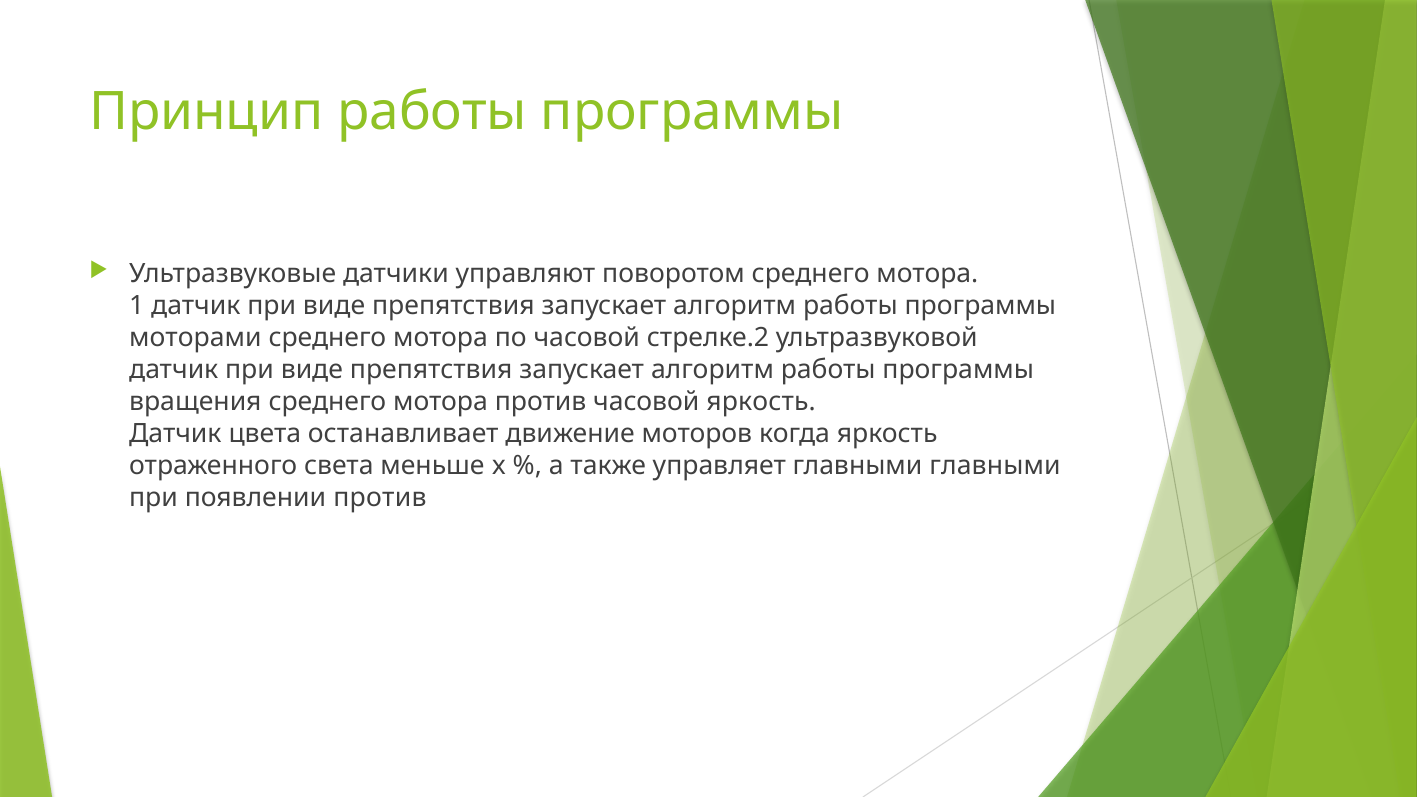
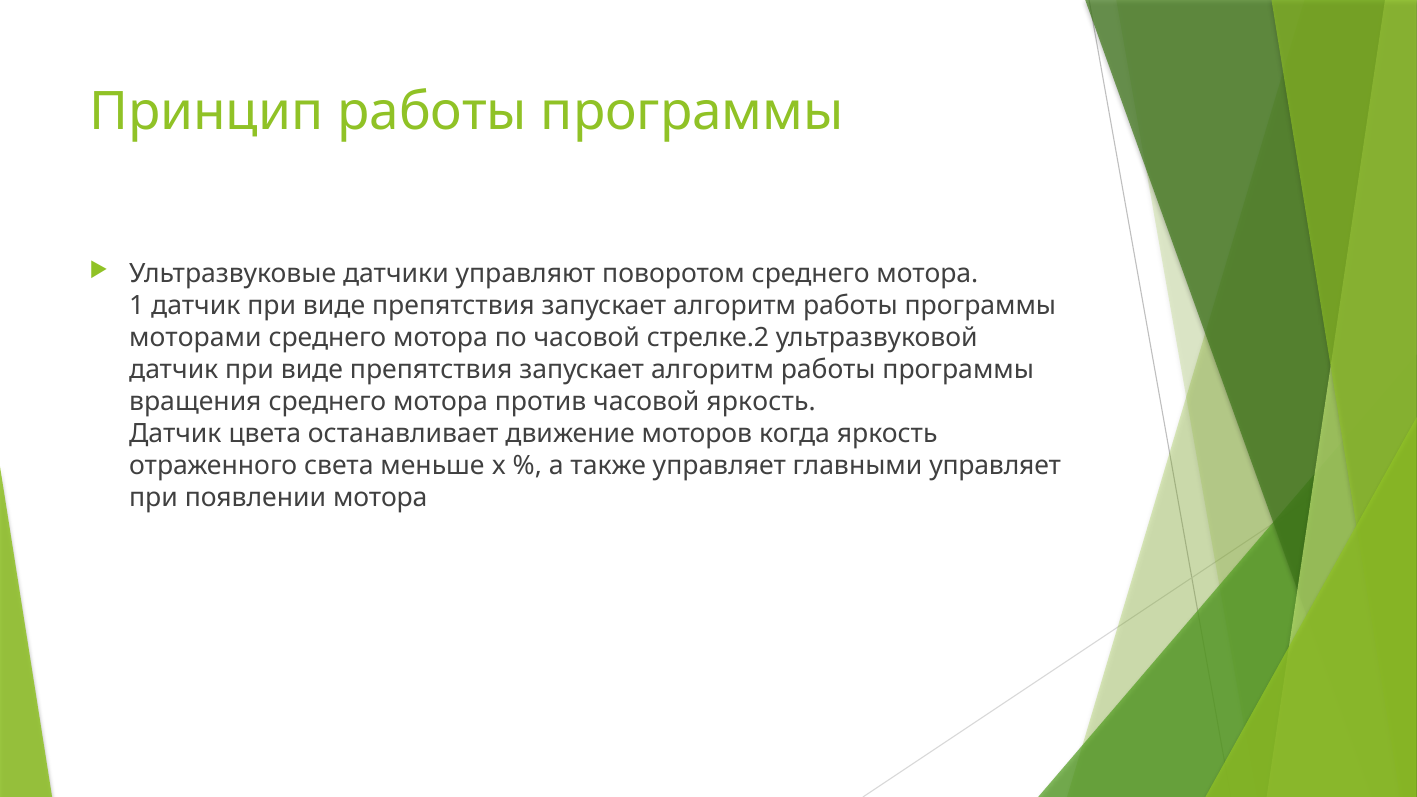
главными главными: главными -> управляет (995, 466)
появлении против: против -> мотора (380, 497)
